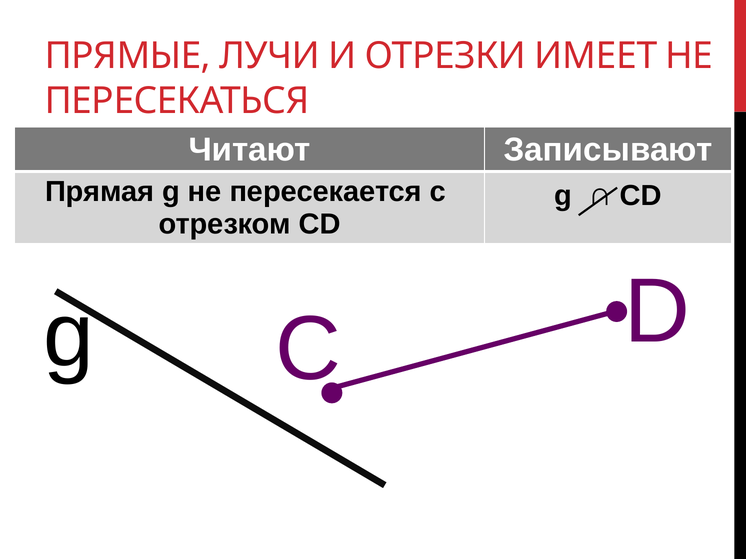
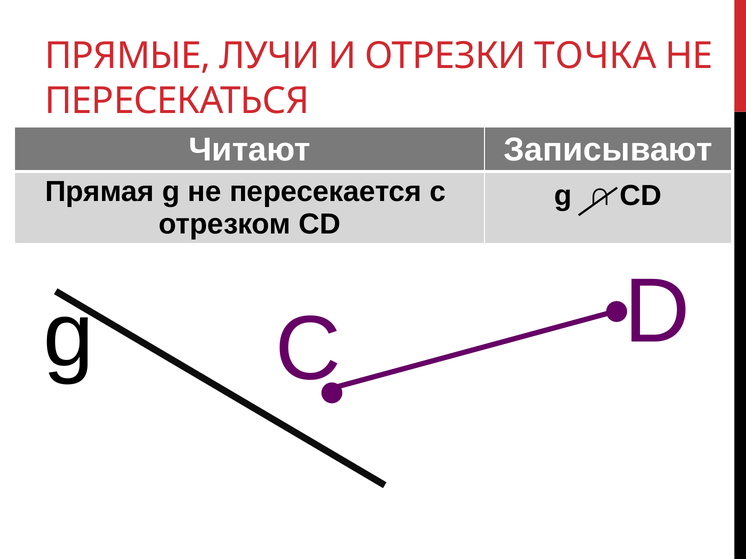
ИМЕЕТ: ИМЕЕТ -> ТОЧКА (596, 56)
